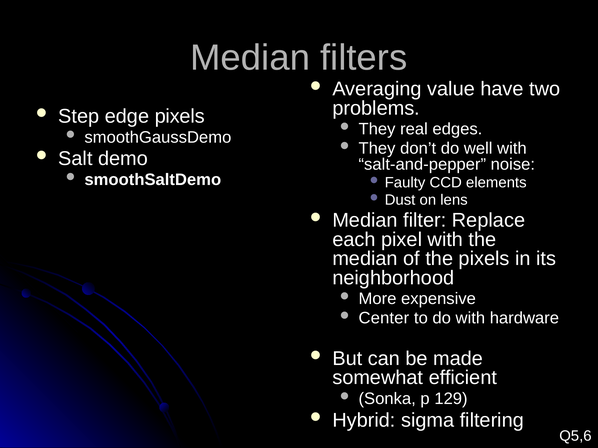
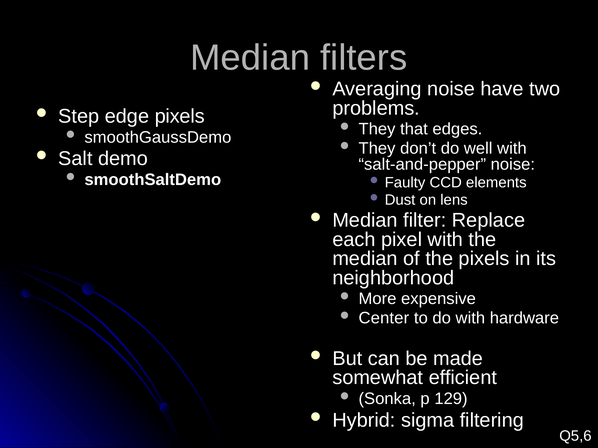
Averaging value: value -> noise (451, 89)
real: real -> that (414, 129)
